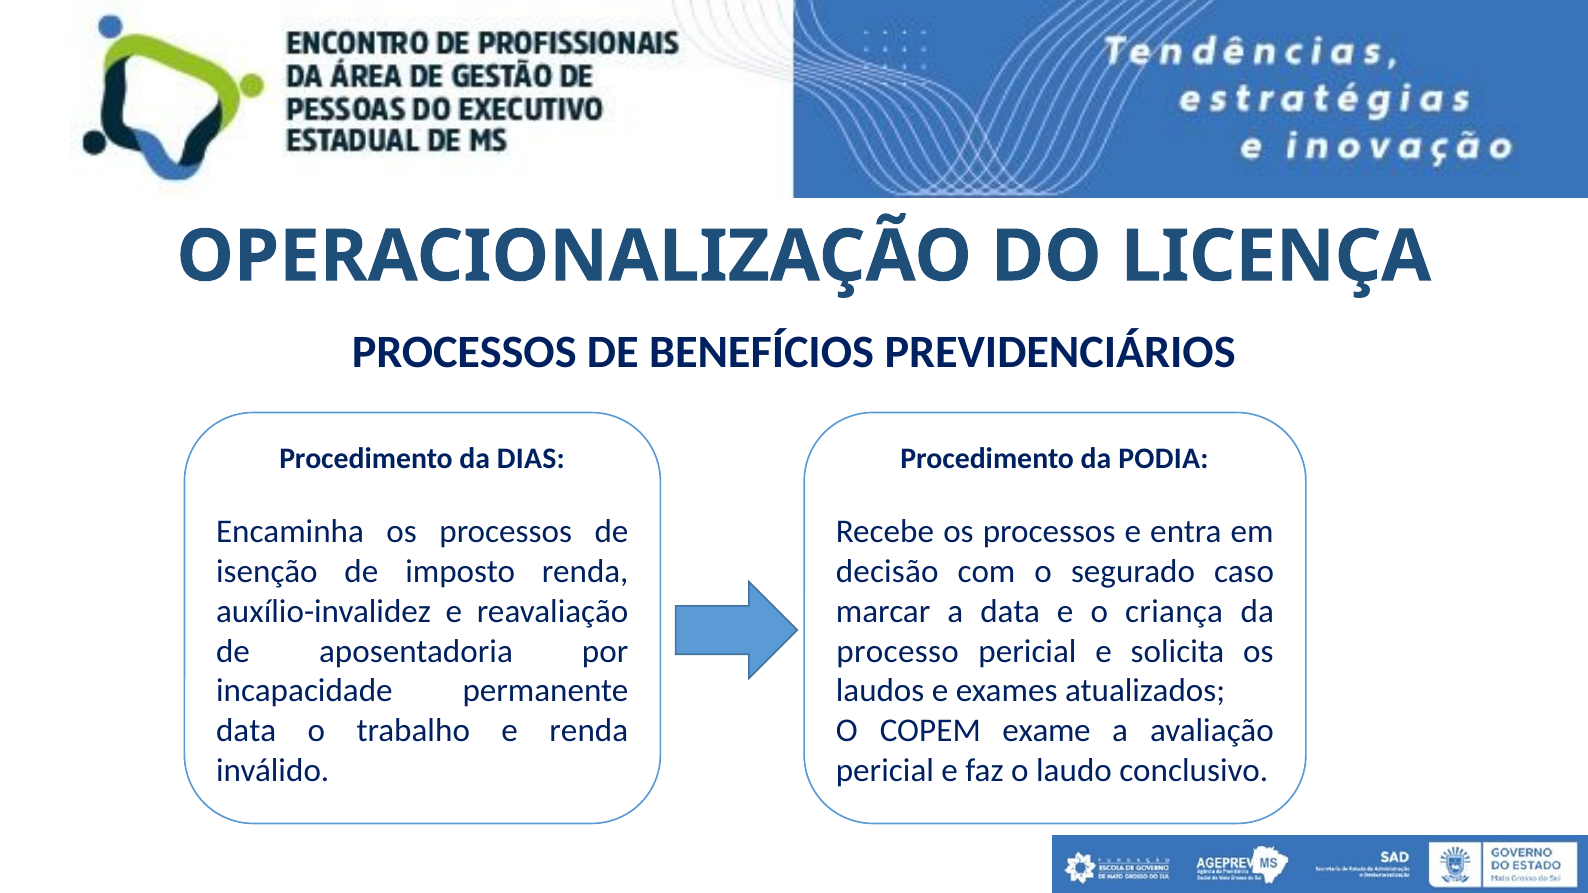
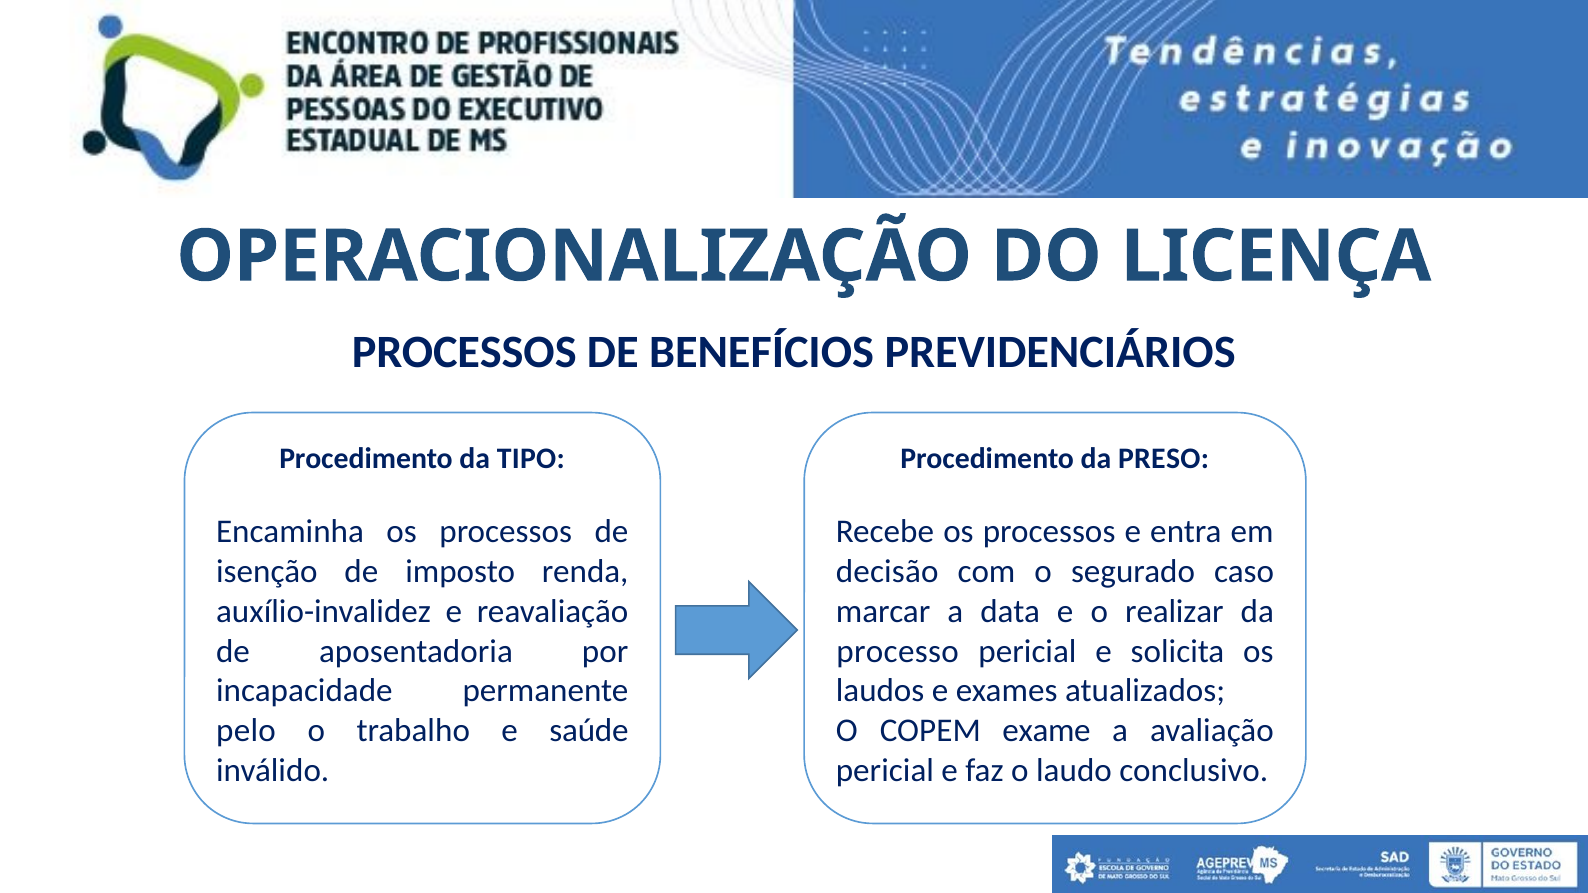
DIAS: DIAS -> TIPO (531, 459)
PODIA: PODIA -> PRESO (1164, 459)
criança: criança -> realizar (1174, 612)
data: data -> pelo (246, 731)
e renda: renda -> saúde (589, 731)
